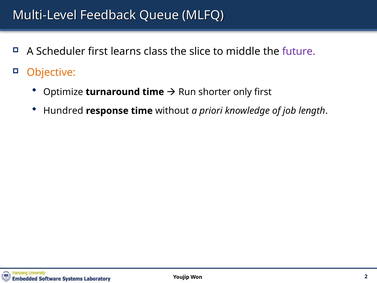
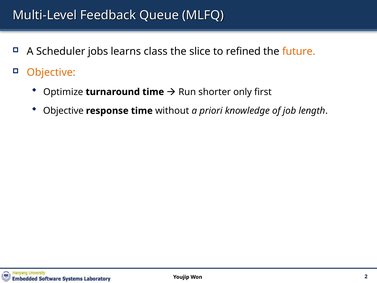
Scheduler first: first -> jobs (98, 51)
middle: middle -> refined (243, 51)
future colour: purple -> orange (299, 51)
Hundred: Hundred -> Objective (63, 111)
